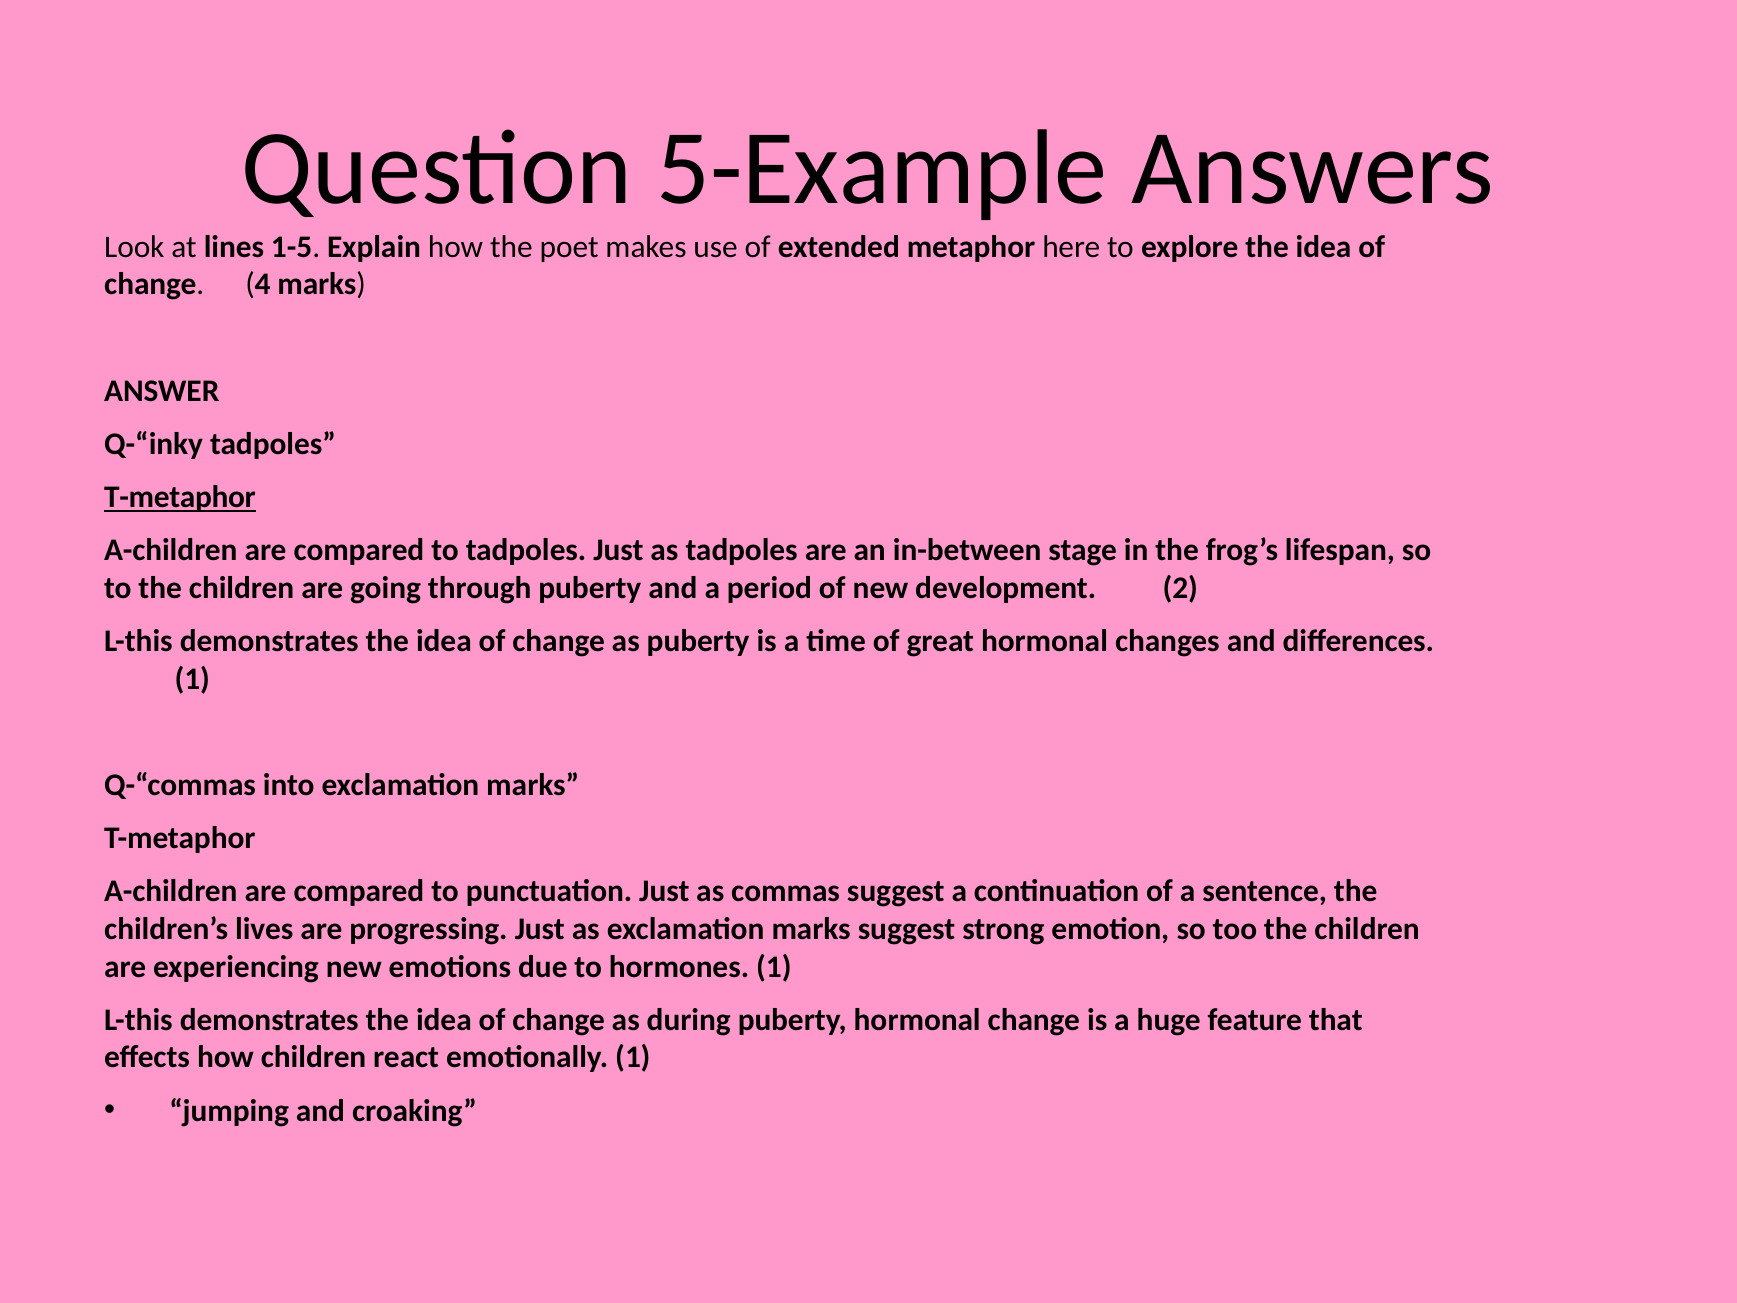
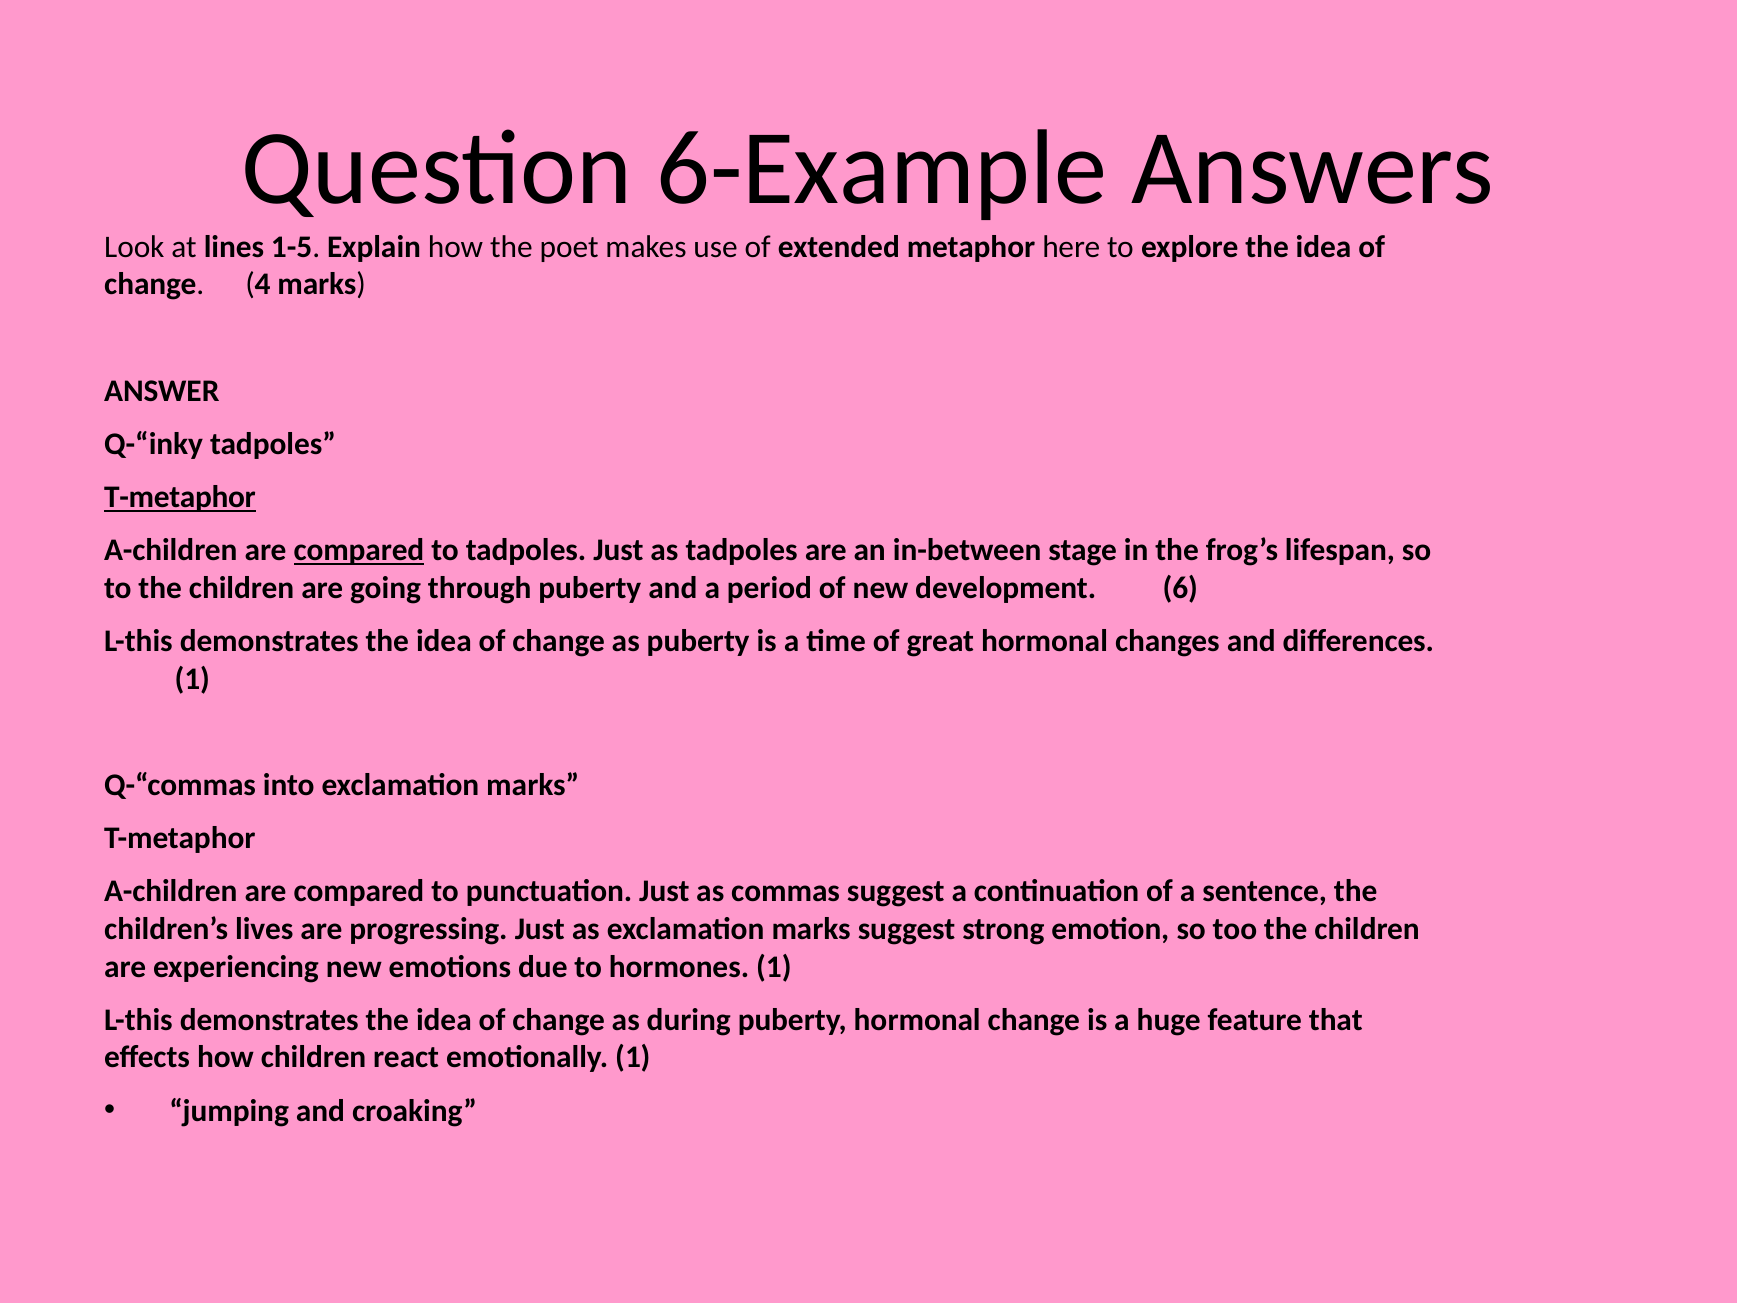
5-Example: 5-Example -> 6-Example (882, 168)
compared underline: none -> present (359, 550)
2: 2 -> 6 (1180, 588)
